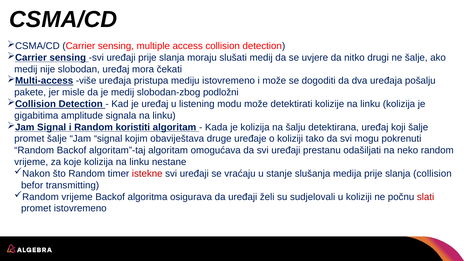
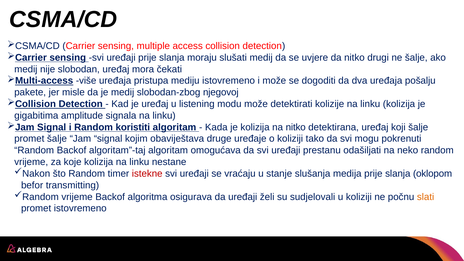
podložni: podložni -> njegovoj (221, 92)
na šalju: šalju -> nitko (296, 127)
slanja collision: collision -> oklopom (433, 174)
slati colour: red -> orange (426, 197)
